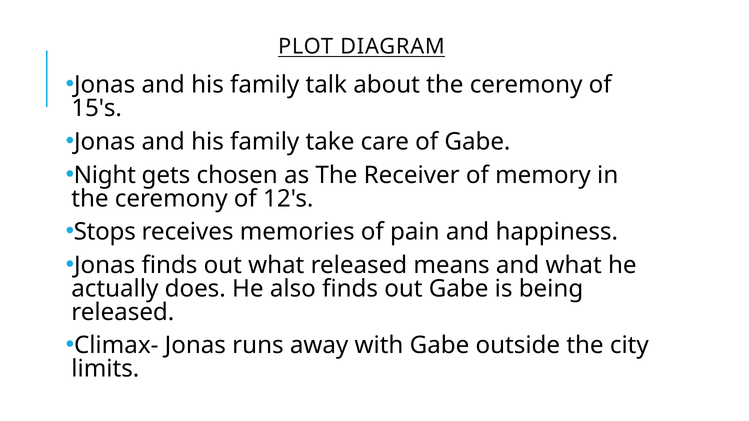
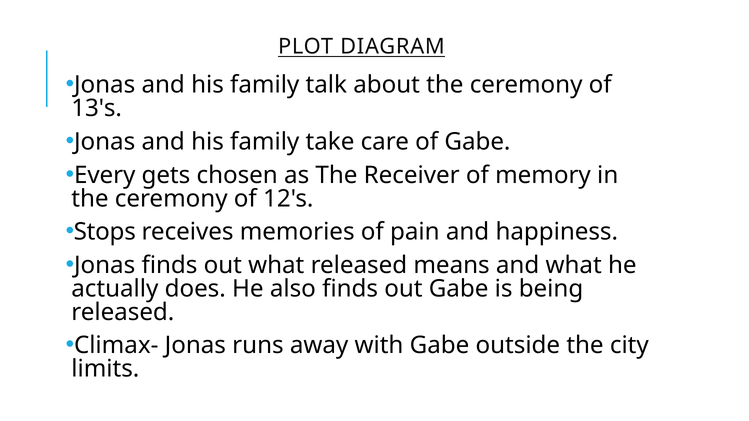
15's: 15's -> 13's (97, 109)
Night: Night -> Every (105, 175)
